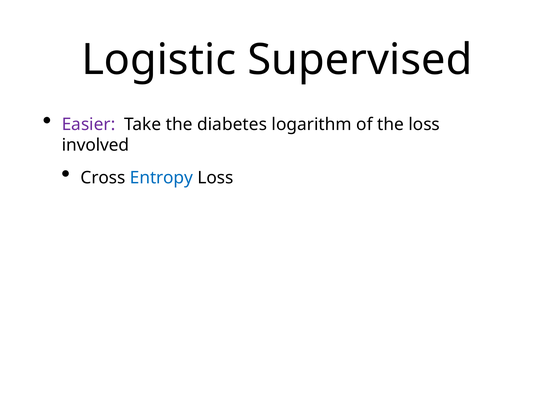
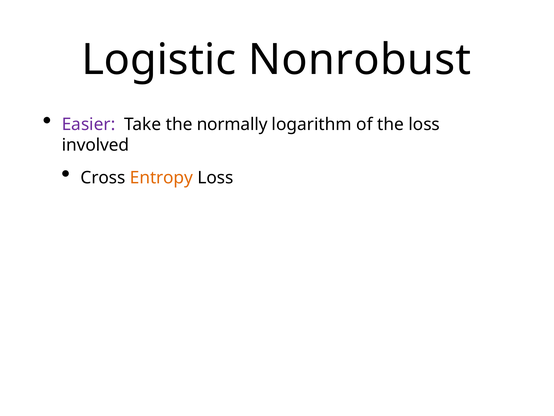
Supervised: Supervised -> Nonrobust (360, 60)
diabetes: diabetes -> normally (232, 124)
Entropy colour: blue -> orange (161, 178)
